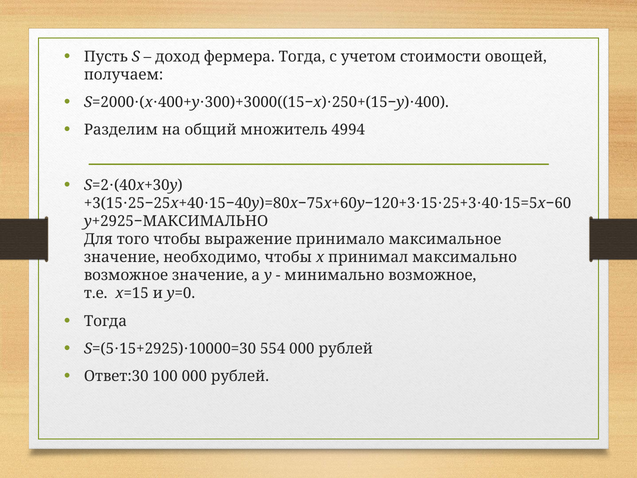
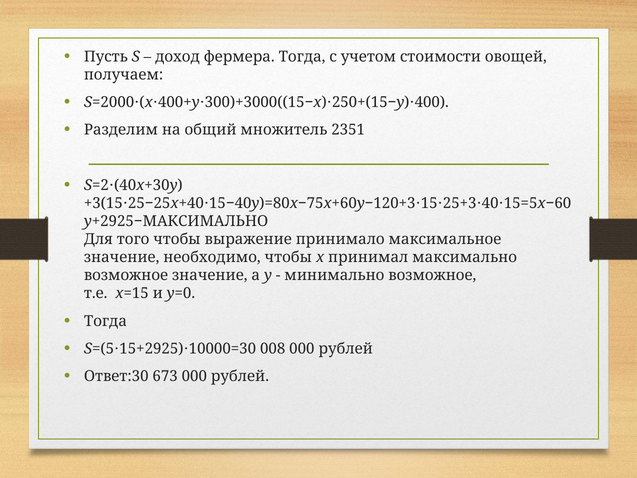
4994: 4994 -> 2351 (348, 130)
554: 554 -> 008 (273, 349)
100: 100 -> 673 (165, 376)
